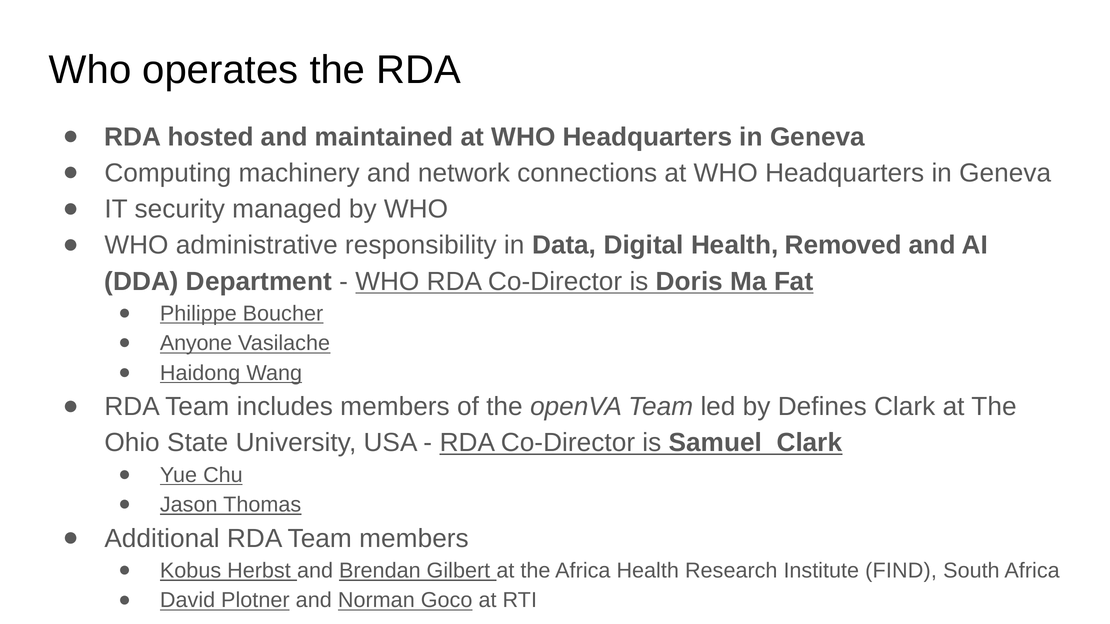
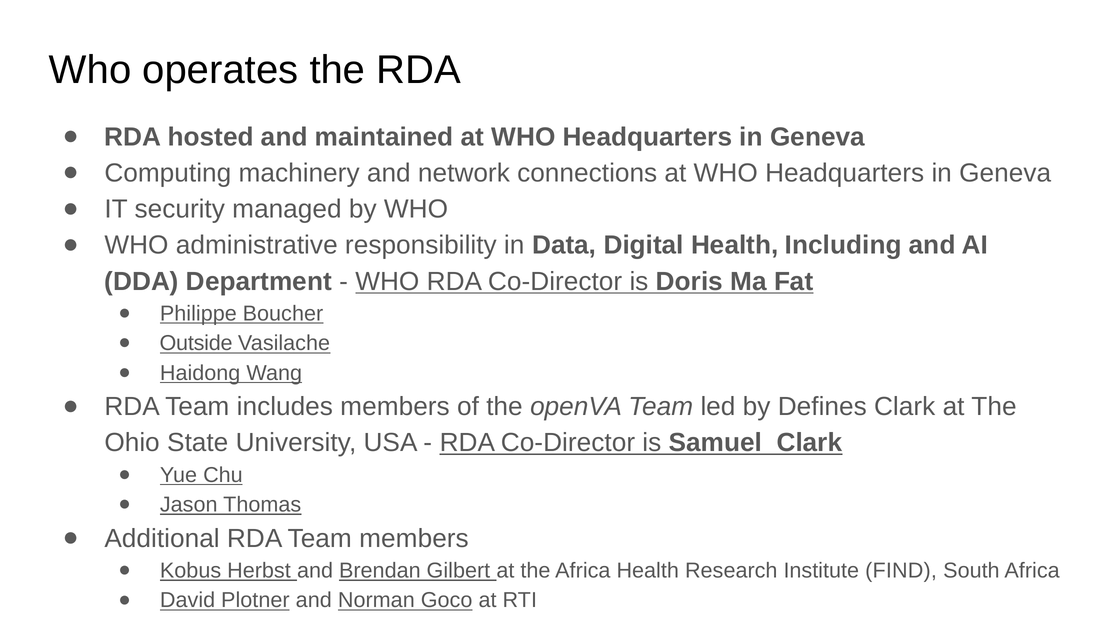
Removed: Removed -> Including (843, 245)
Anyone: Anyone -> Outside (196, 344)
